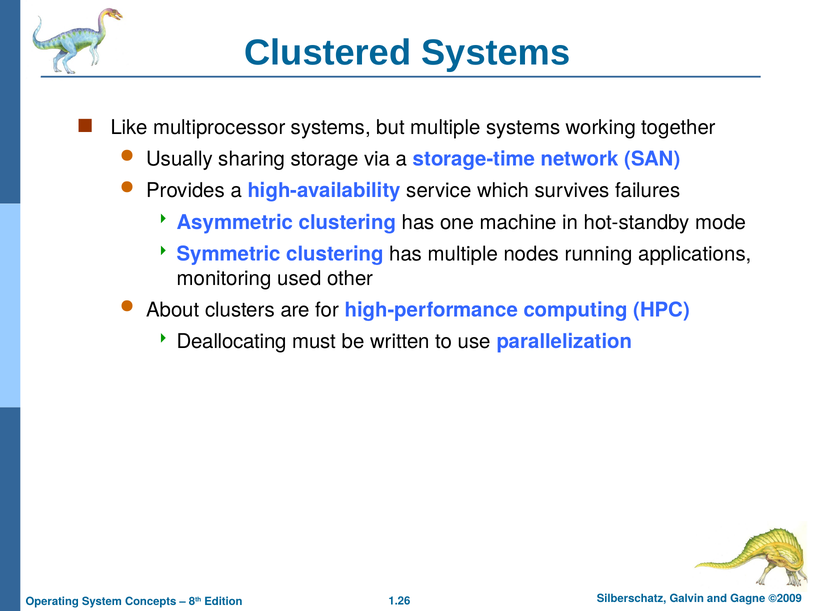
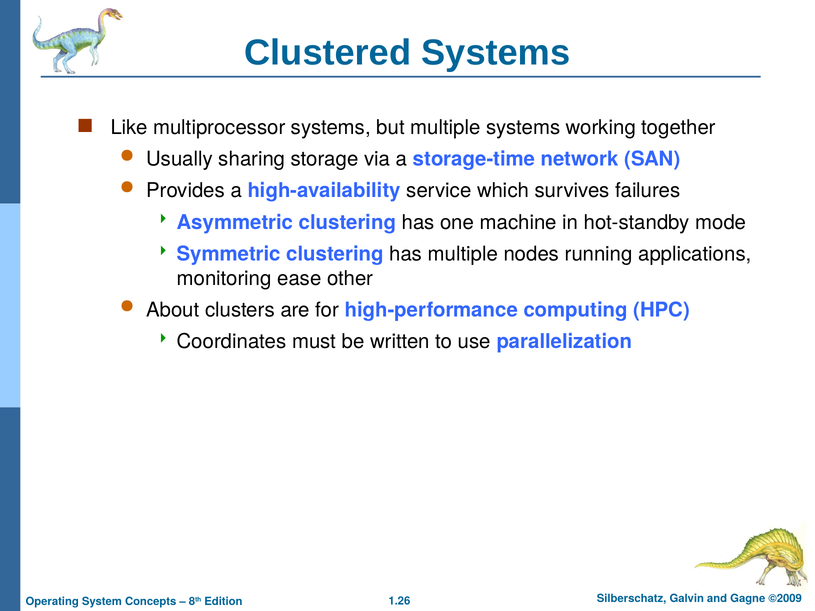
used: used -> ease (299, 278)
Deallocating: Deallocating -> Coordinates (232, 342)
